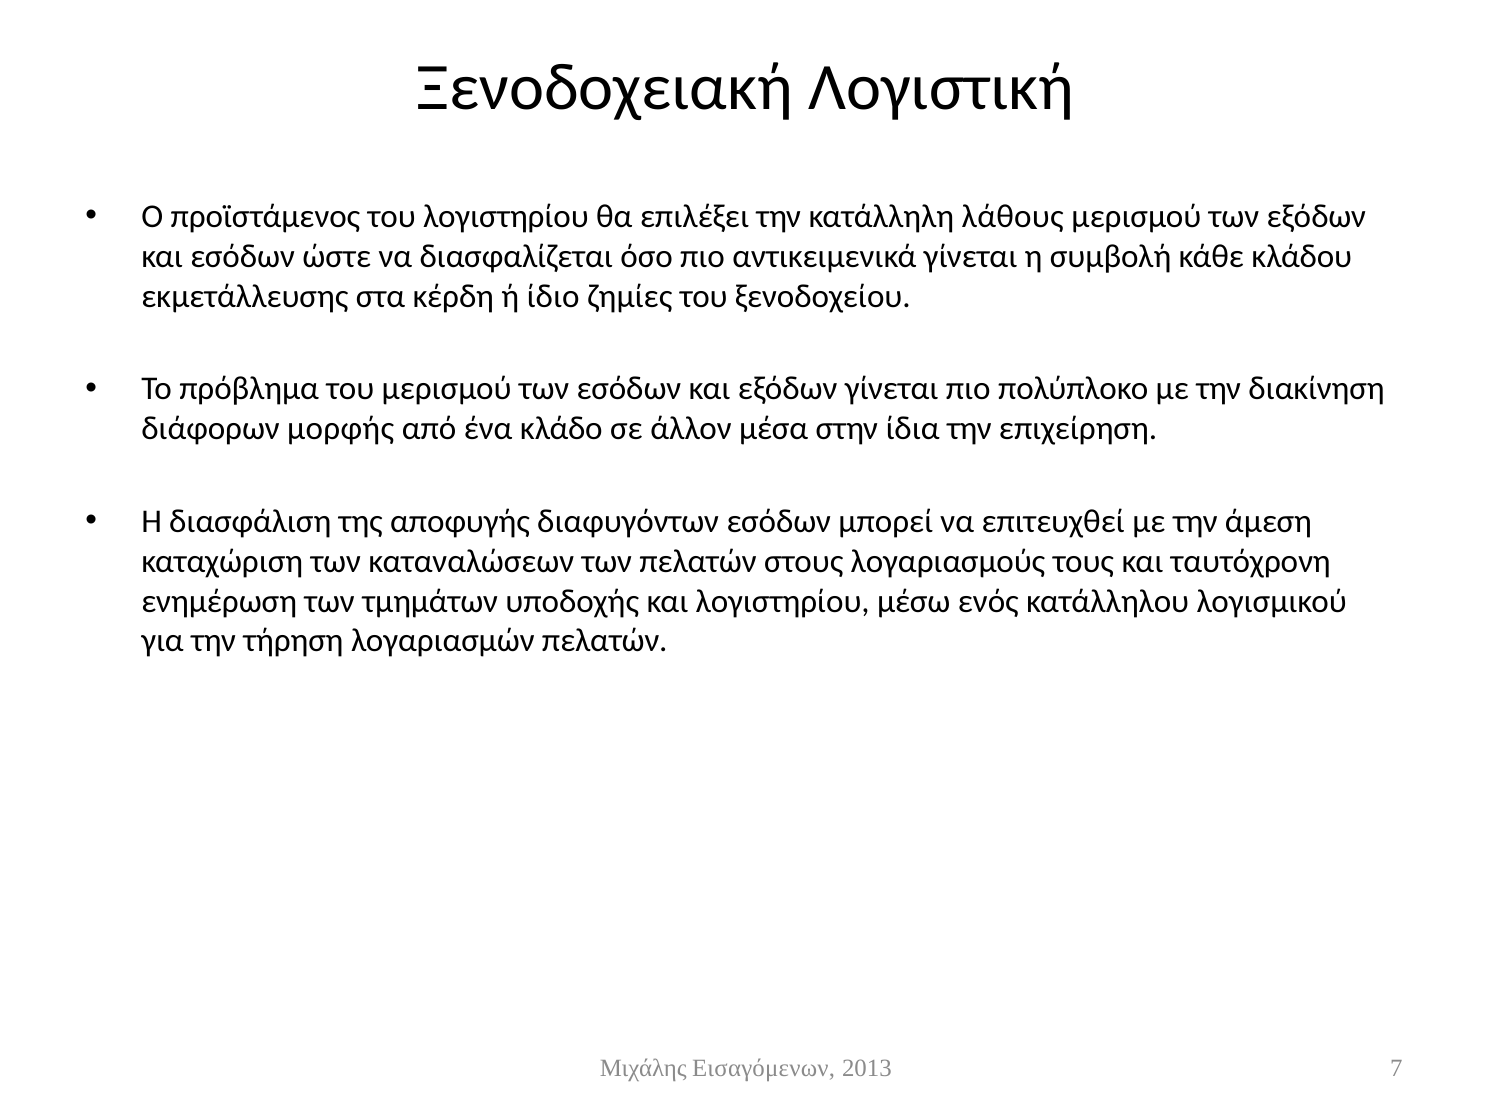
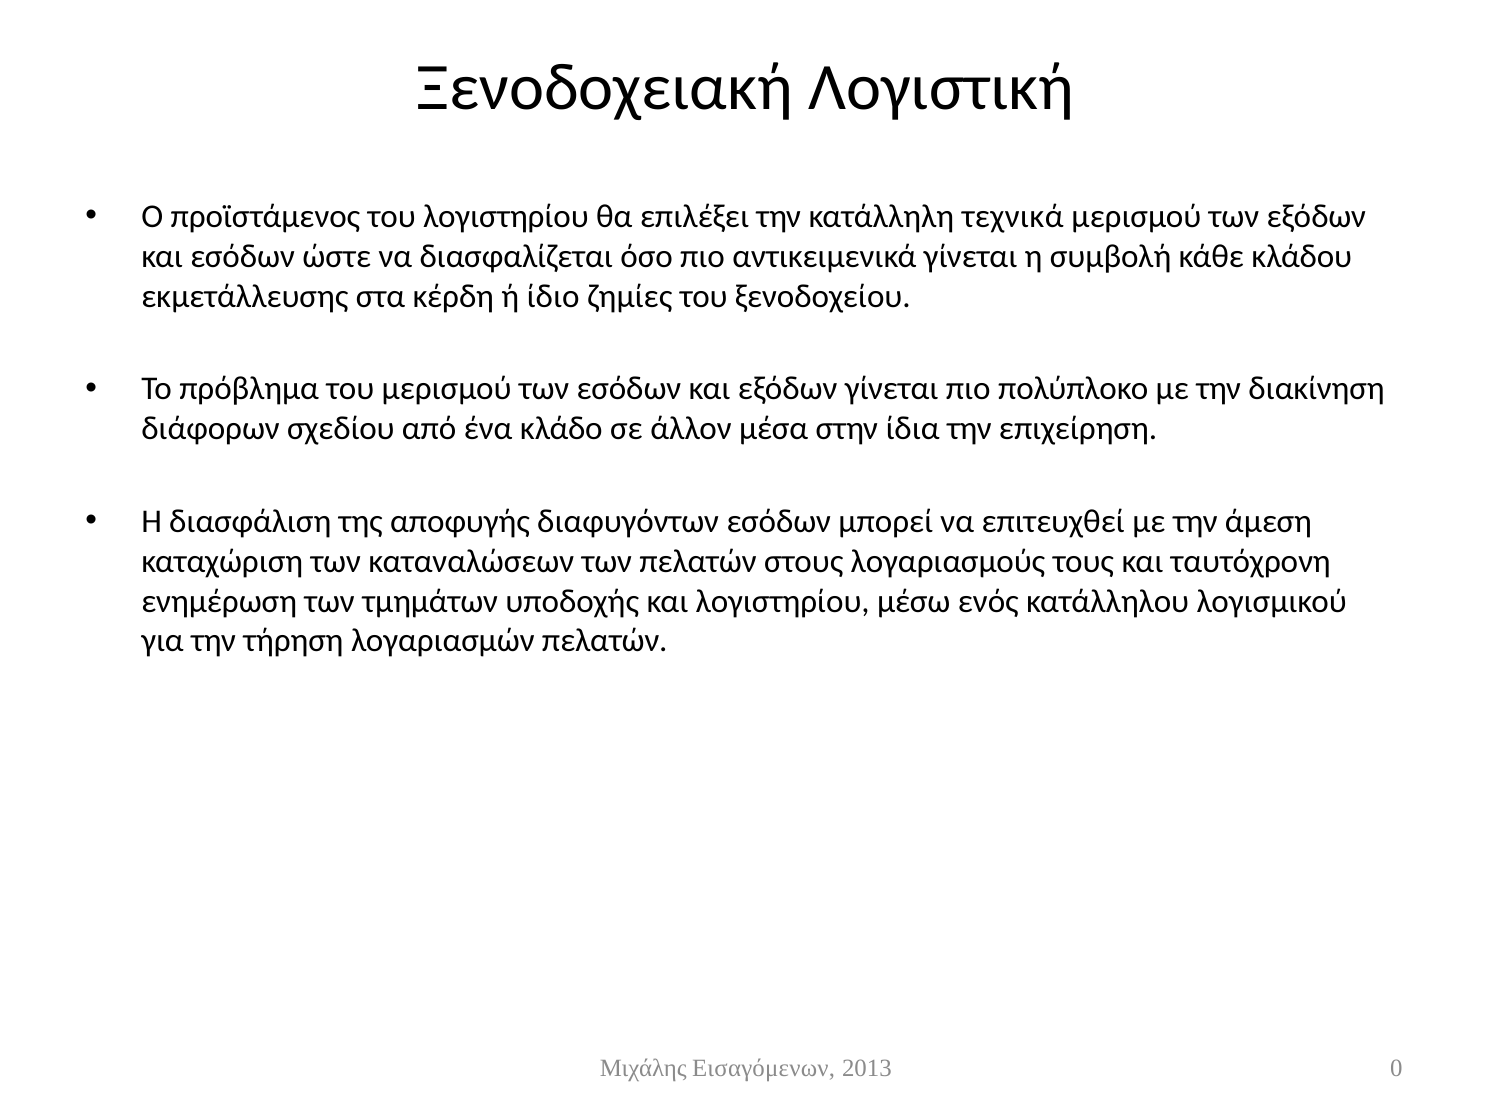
λάθους: λάθους -> τεχνικά (1013, 217)
μορφής: μορφής -> σχεδίου (341, 429)
7: 7 -> 0 (1396, 1069)
